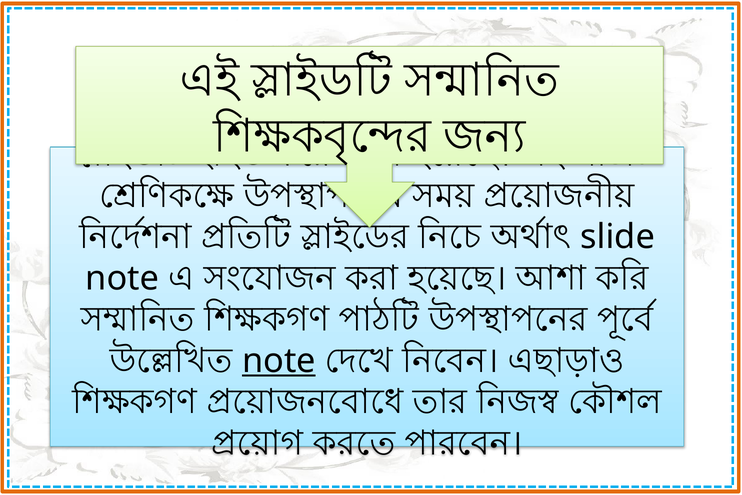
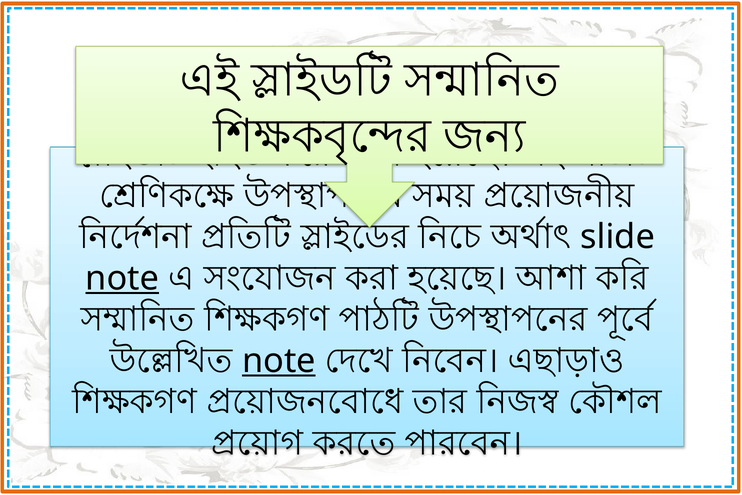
note underline: none -> present (122, 278)
